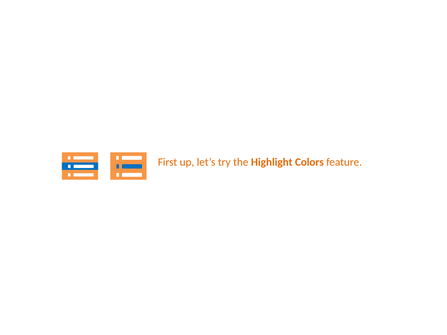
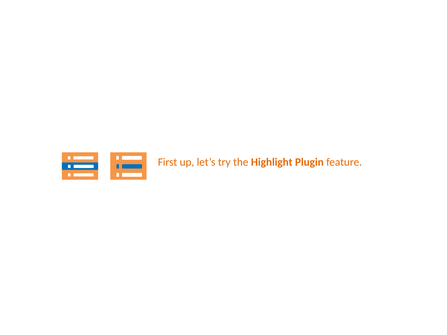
Colors: Colors -> Plugin (309, 162)
